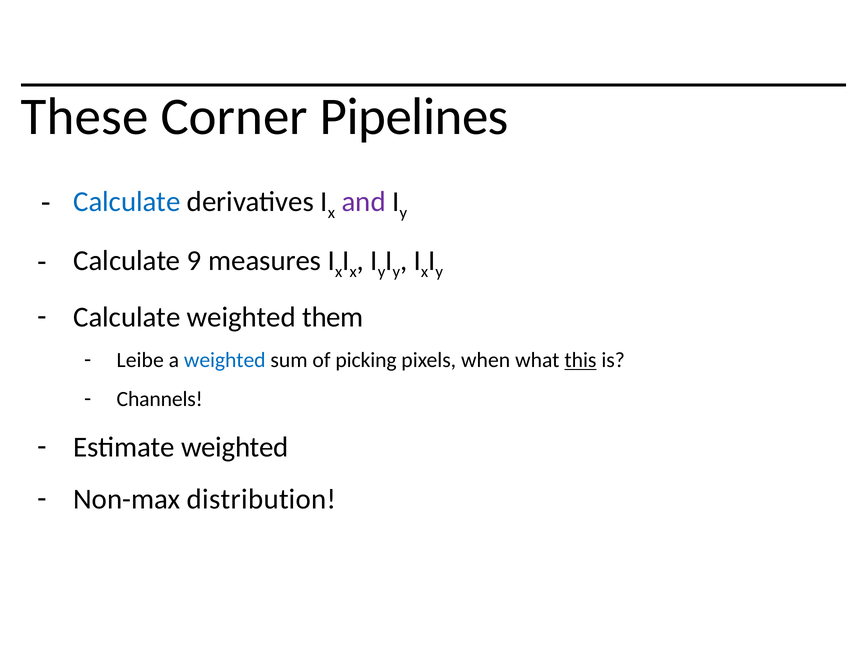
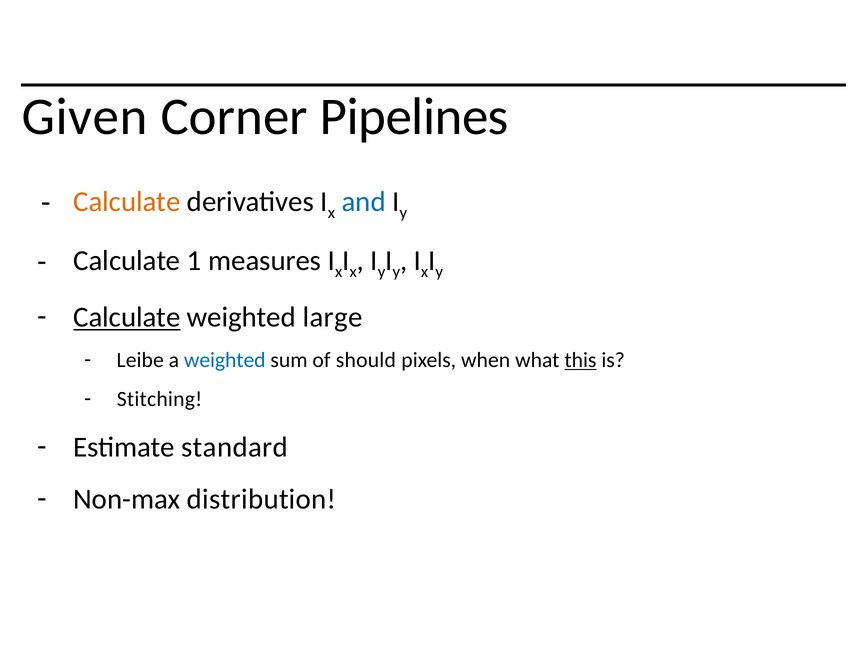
These: These -> Given (85, 117)
Calculate colour: blue -> orange (127, 202)
and colour: purple -> blue (364, 202)
9: 9 -> 1 (194, 261)
Calculate underline: none -> present (127, 318)
them: them -> large (333, 318)
picking: picking -> should (366, 360)
Channels: Channels -> Stitching (159, 399)
Estimate weighted: weighted -> standard (235, 448)
